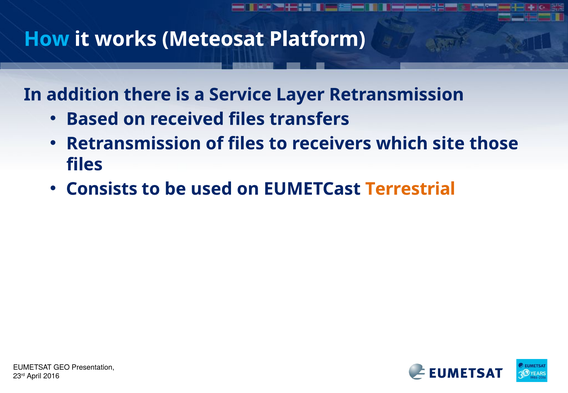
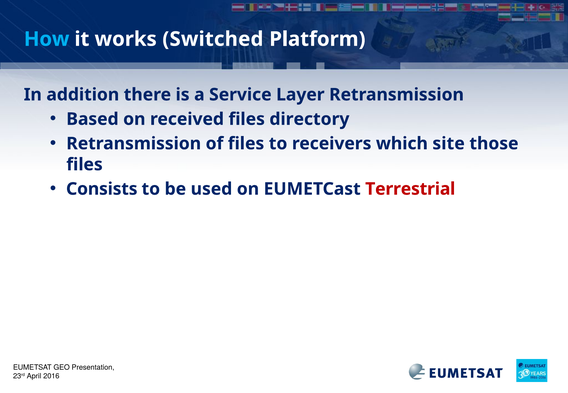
Meteosat: Meteosat -> Switched (213, 39)
transfers: transfers -> directory (309, 119)
Terrestrial colour: orange -> red (410, 189)
